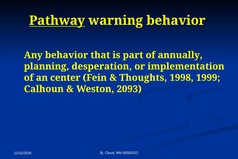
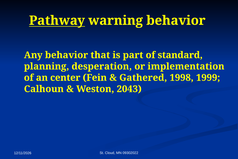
annually: annually -> standard (180, 55)
Thoughts: Thoughts -> Gathered (143, 78)
2093: 2093 -> 2043 (129, 89)
